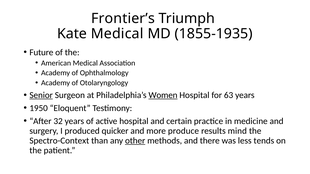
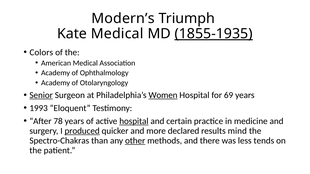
Frontier’s: Frontier’s -> Modern’s (123, 18)
1855-1935 underline: none -> present (214, 34)
Future: Future -> Colors (41, 52)
63: 63 -> 69 (229, 95)
1950: 1950 -> 1993 (39, 108)
32: 32 -> 78 (58, 121)
hospital underline: none -> present (134, 121)
produced underline: none -> present (82, 131)
produce: produce -> declared (184, 131)
Spectro-Context: Spectro-Context -> Spectro-Chakras (59, 141)
